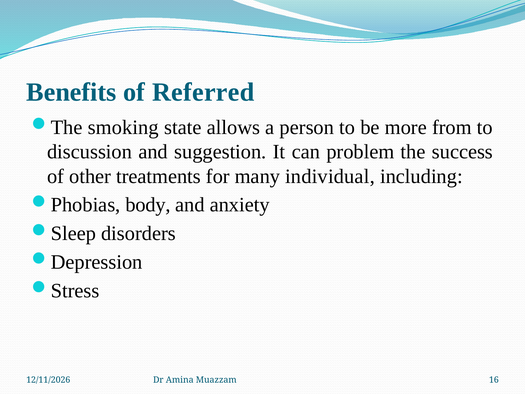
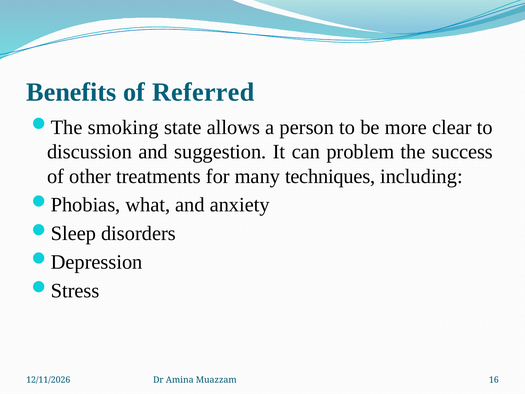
from: from -> clear (452, 127)
individual: individual -> techniques (330, 176)
body: body -> what (148, 205)
